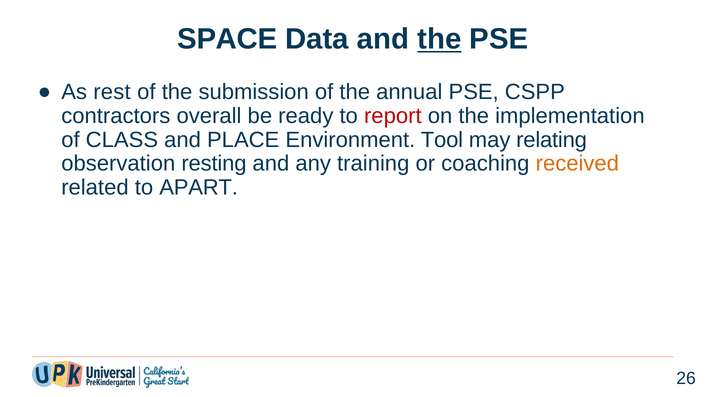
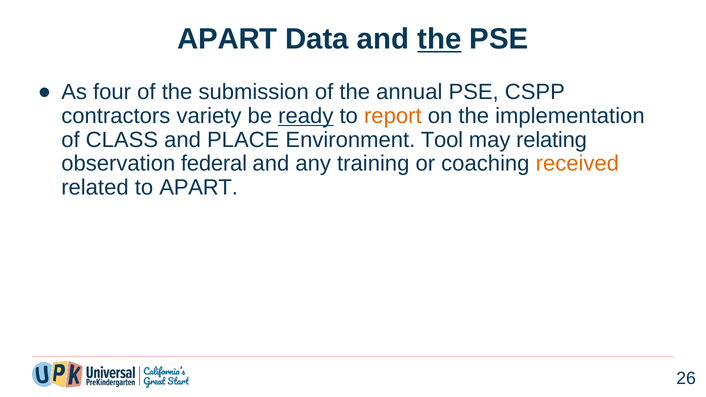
SPACE: SPACE -> APART (227, 39)
rest: rest -> four (112, 92)
overall: overall -> variety (209, 116)
ready underline: none -> present (306, 116)
report colour: red -> orange (393, 116)
resting: resting -> federal (214, 164)
